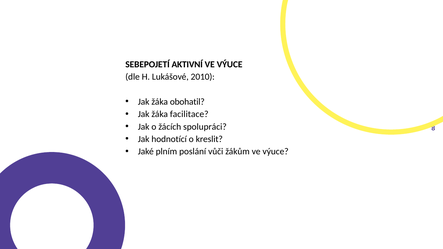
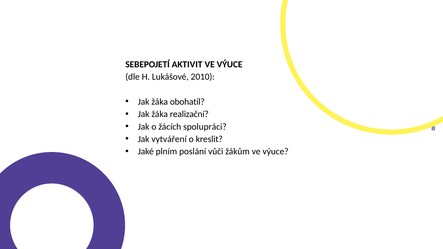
AKTIVNÍ: AKTIVNÍ -> AKTIVIT (187, 64)
facilitace: facilitace -> realizační (189, 114)
hodnotící: hodnotící -> vytváření (169, 139)
